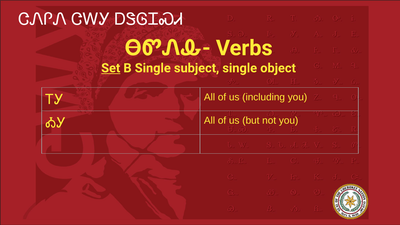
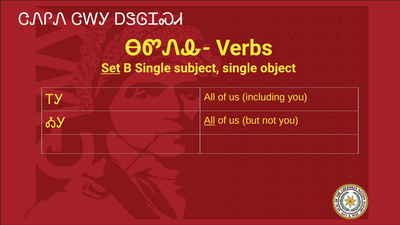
All underline: none -> present (210, 121)
